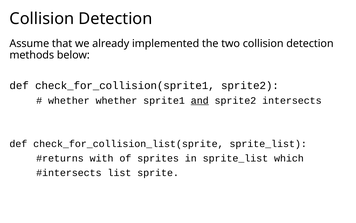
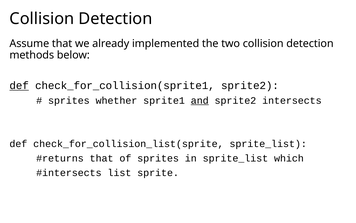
def underline: none -> present (19, 85)
whether: whether -> sprites (69, 100)
with: with -> that (102, 158)
